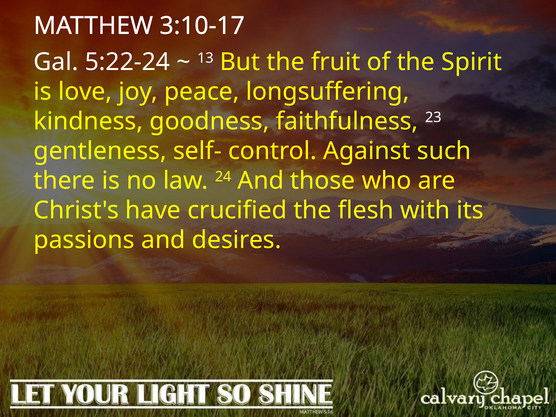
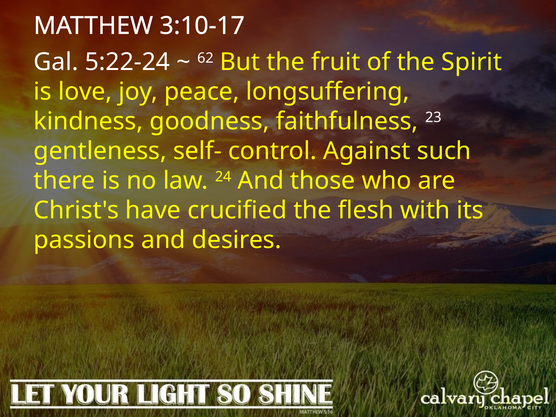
13: 13 -> 62 (205, 58)
